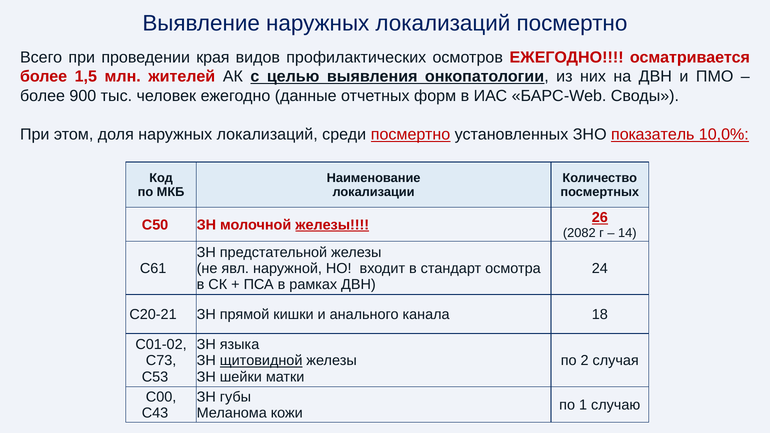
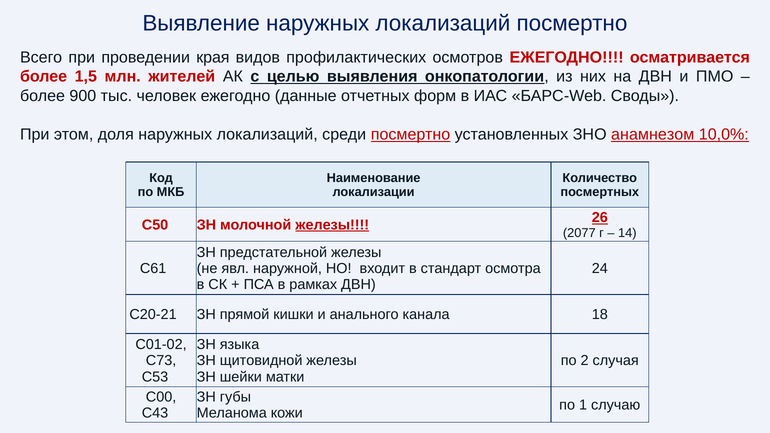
показатель: показатель -> анамнезом (653, 134)
2082: 2082 -> 2077 (579, 233)
щитовидной underline: present -> none (261, 361)
